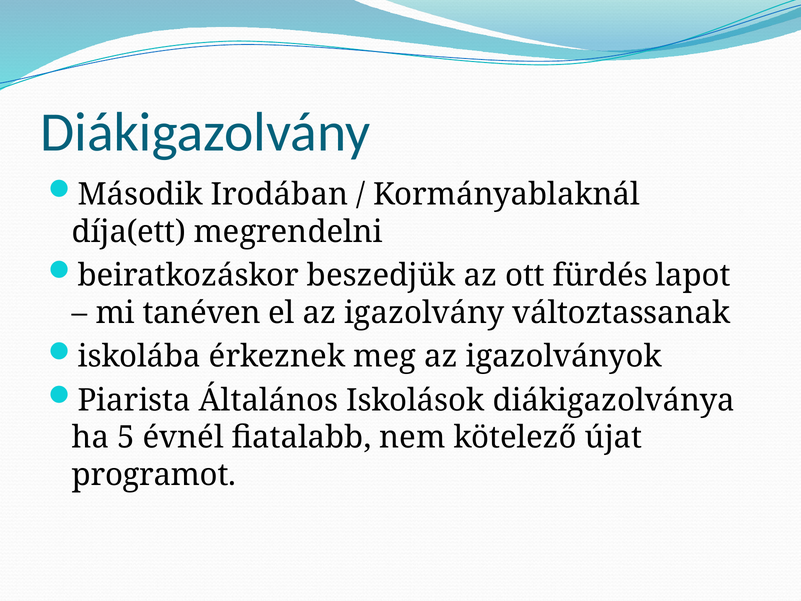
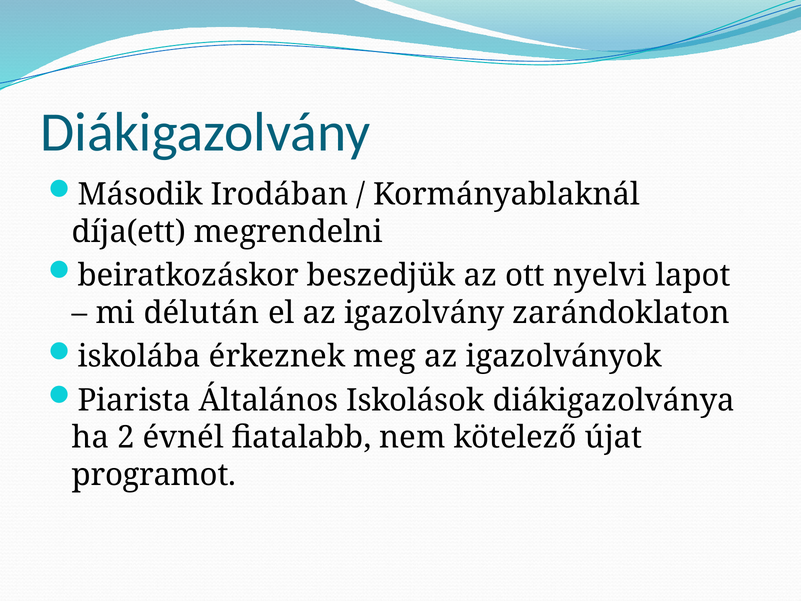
fürdés: fürdés -> nyelvi (600, 275)
tanéven: tanéven -> délután (201, 313)
változtassanak: változtassanak -> zarándoklaton (621, 313)
5: 5 -> 2 (126, 438)
